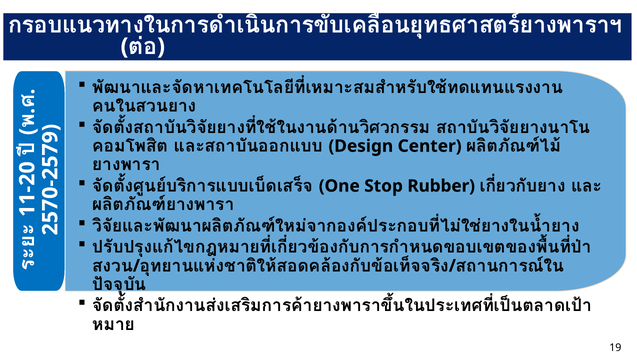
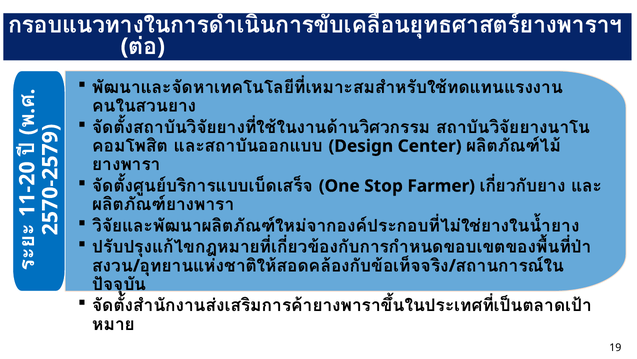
Rubber: Rubber -> Farmer (441, 186)
